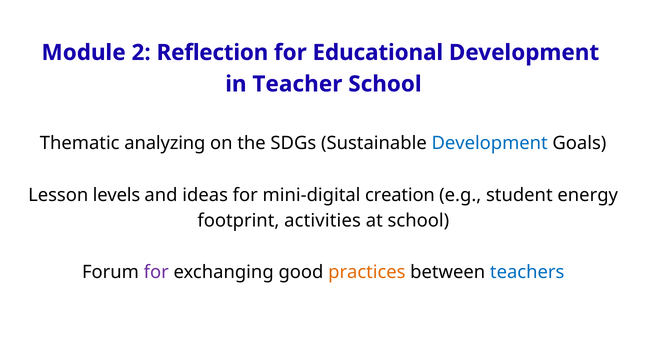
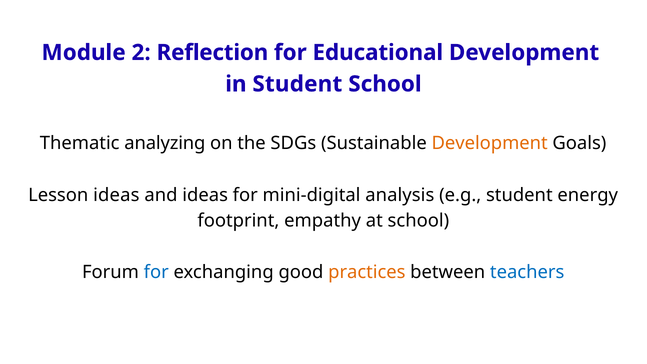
in Teacher: Teacher -> Student (297, 84)
Development colour: blue -> orange (490, 143)
Lesson levels: levels -> ideas (116, 195)
creation: creation -> analysis (400, 195)
activities: activities -> empathy (323, 221)
for colour: purple -> blue (156, 272)
